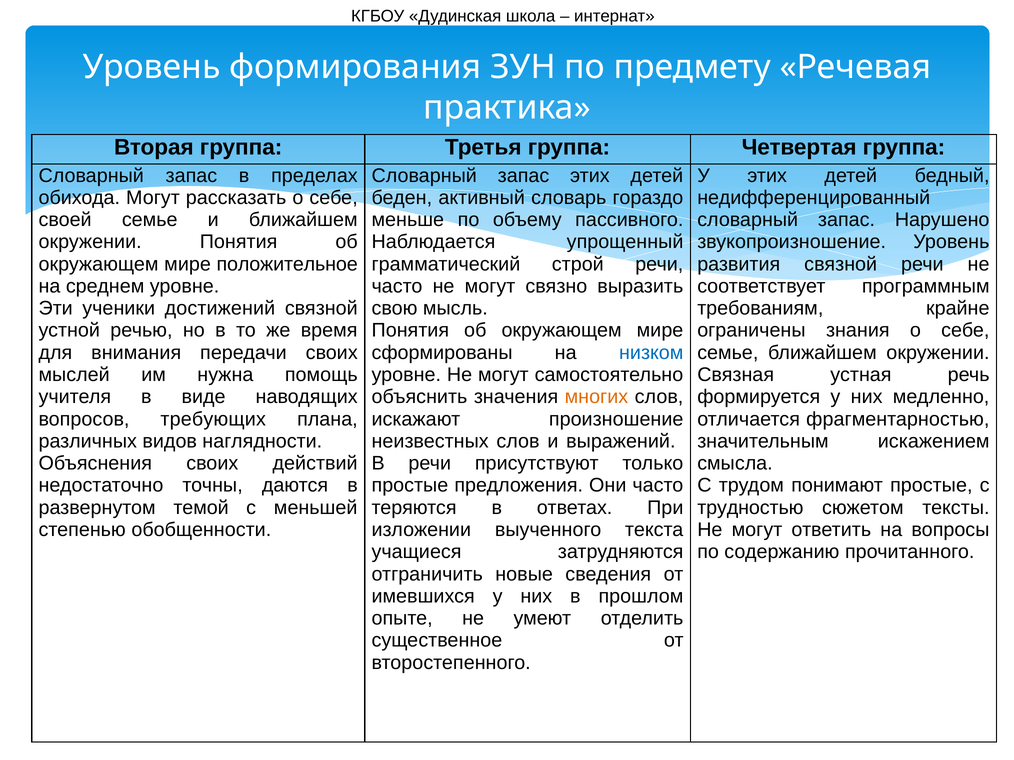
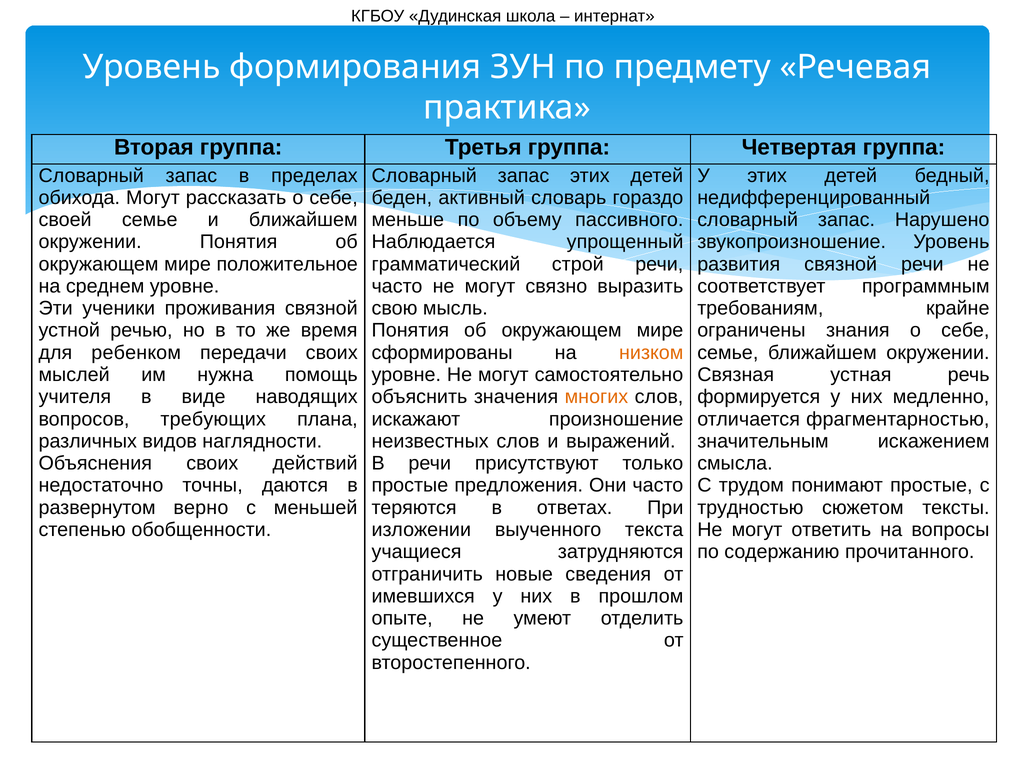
достижений: достижений -> проживания (220, 309)
внимания: внимания -> ребенком (136, 353)
низком colour: blue -> orange (651, 353)
темой: темой -> верно (201, 508)
